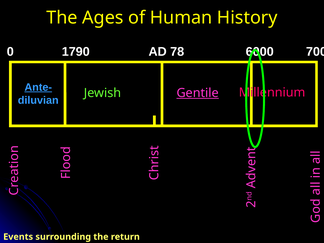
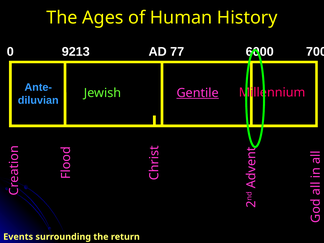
1790: 1790 -> 9213 (76, 52)
78: 78 -> 77 (177, 52)
Ante- underline: present -> none (38, 87)
